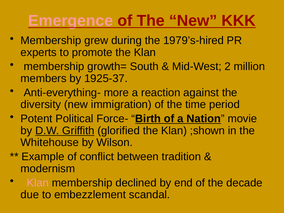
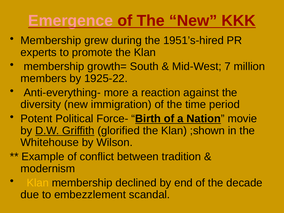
1979’s-hired: 1979’s-hired -> 1951’s-hired (194, 40)
2: 2 -> 7 (228, 67)
1925-37: 1925-37 -> 1925-22 (106, 78)
Klan colour: pink -> yellow (38, 183)
